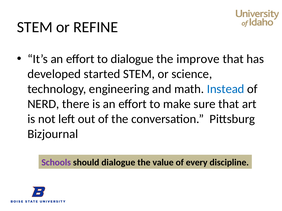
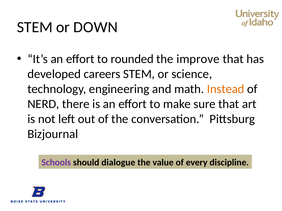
REFINE: REFINE -> DOWN (96, 27)
to dialogue: dialogue -> rounded (132, 59)
started: started -> careers (102, 74)
Instead colour: blue -> orange (226, 89)
